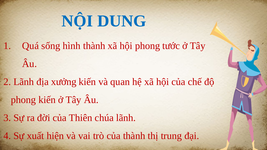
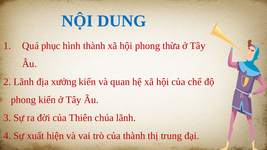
sống: sống -> phục (51, 46)
tước: tước -> thừa (171, 46)
